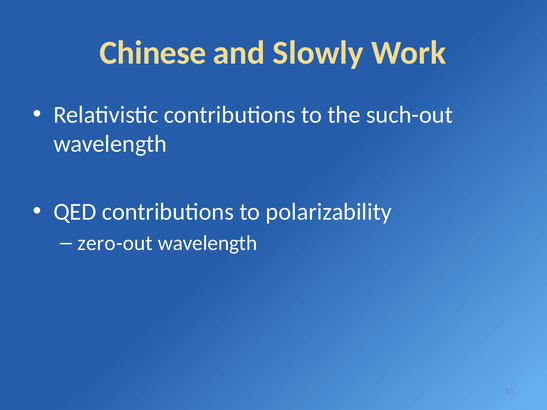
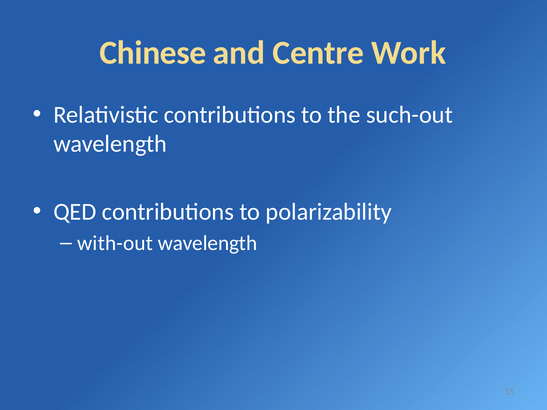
Slowly: Slowly -> Centre (318, 53)
zero-out: zero-out -> with-out (115, 243)
